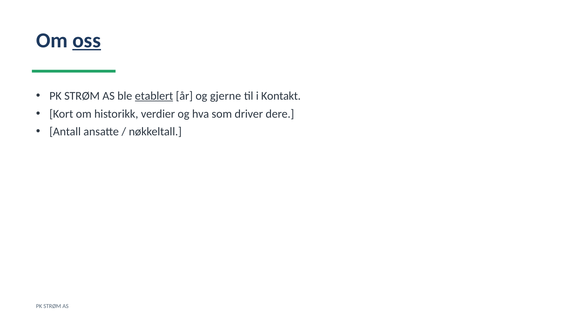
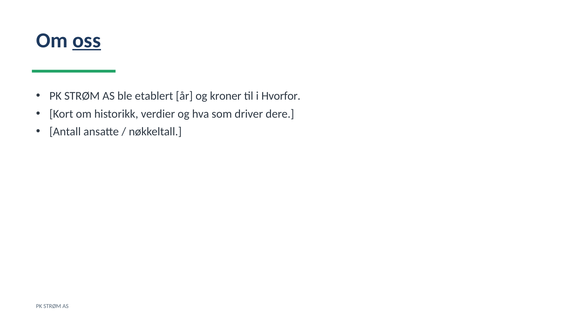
etablert underline: present -> none (154, 96)
gjerne: gjerne -> kroner (226, 96)
Kontakt: Kontakt -> Hvorfor (281, 96)
